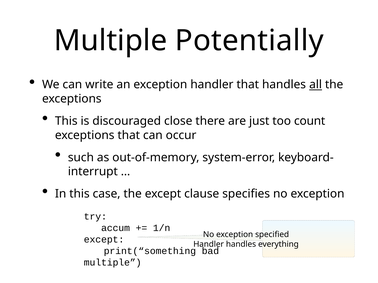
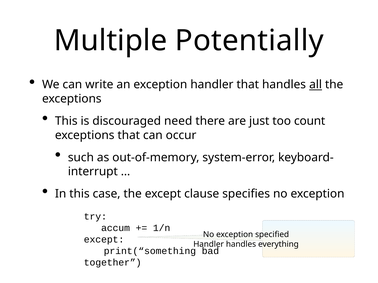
close: close -> need (178, 121)
multiple: multiple -> together (113, 263)
